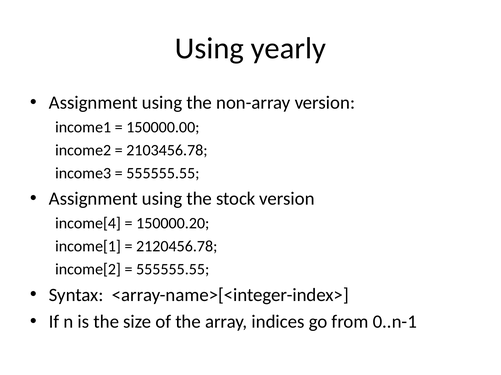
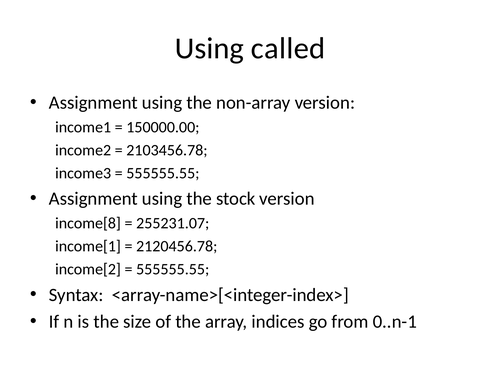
yearly: yearly -> called (288, 48)
income[4: income[4 -> income[8 (88, 224)
150000.20: 150000.20 -> 255231.07 (173, 224)
